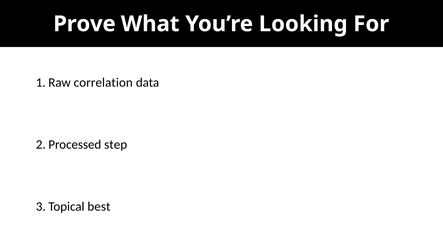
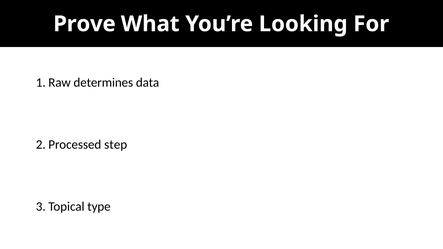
correlation: correlation -> determines (103, 83)
best: best -> type (99, 207)
